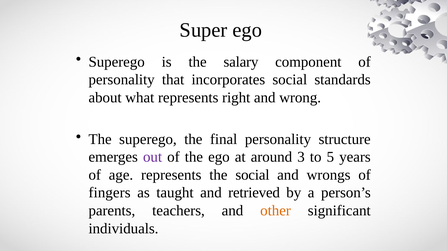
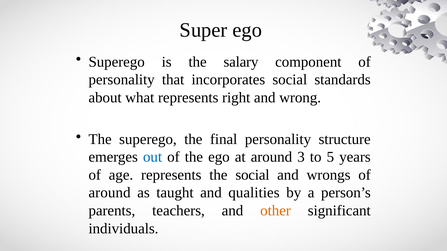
out colour: purple -> blue (153, 157)
fingers: fingers -> around (110, 193)
retrieved: retrieved -> qualities (254, 193)
